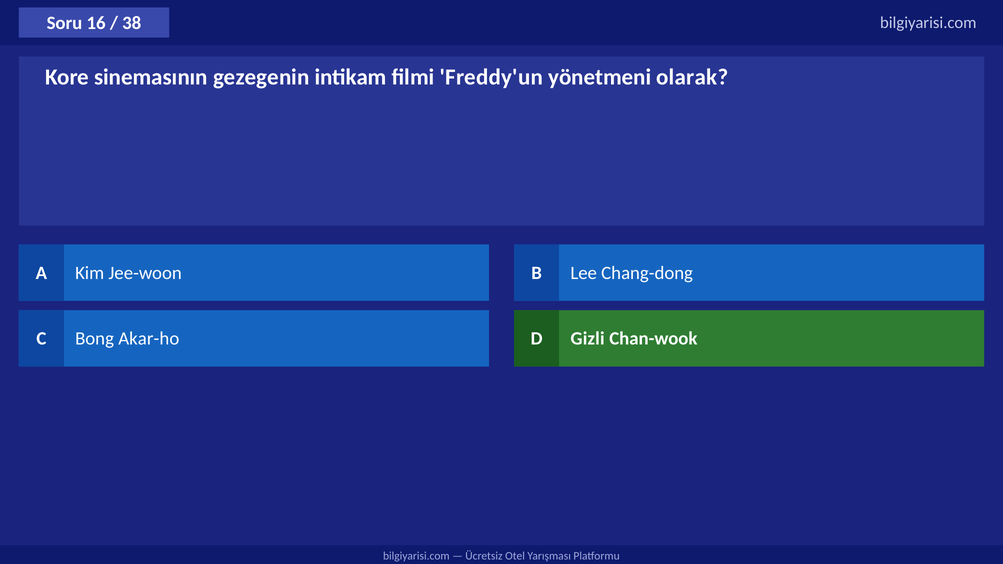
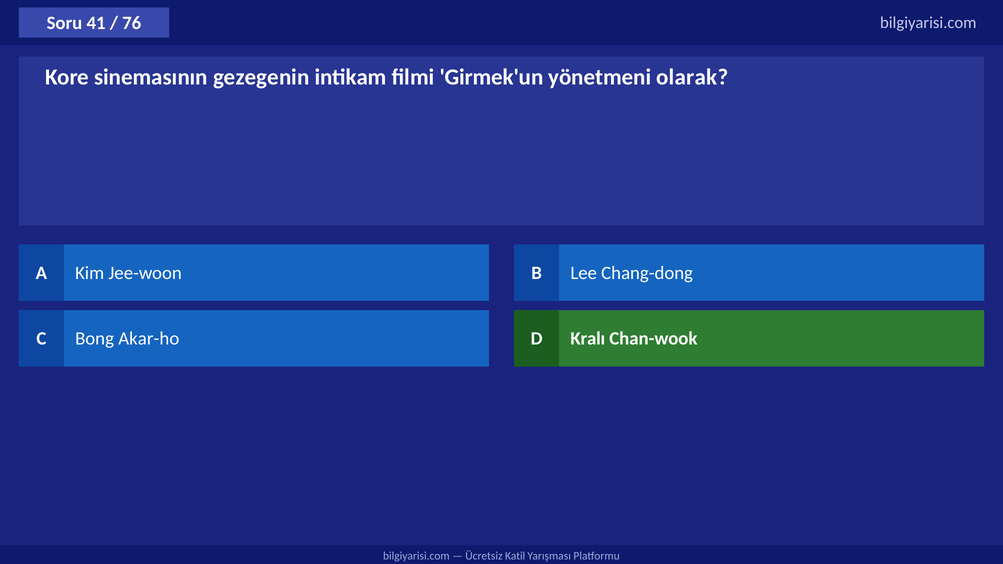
16: 16 -> 41 (96, 23)
38: 38 -> 76 (132, 23)
Freddy'un: Freddy'un -> Girmek'un (492, 77)
Gizli: Gizli -> Kralı (588, 339)
Otel: Otel -> Katil (515, 556)
